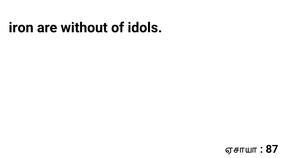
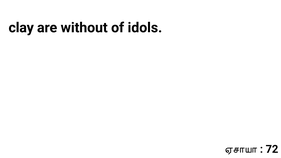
iron: iron -> clay (21, 28)
87: 87 -> 72 (272, 149)
